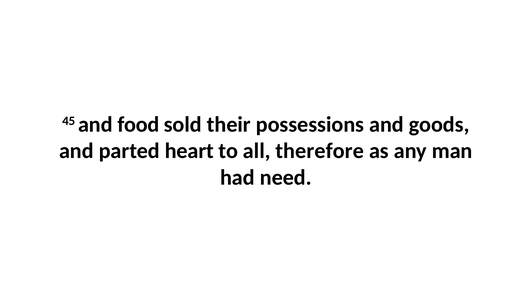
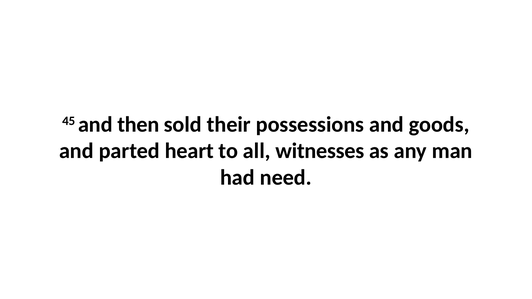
food: food -> then (138, 125)
therefore: therefore -> witnesses (320, 151)
